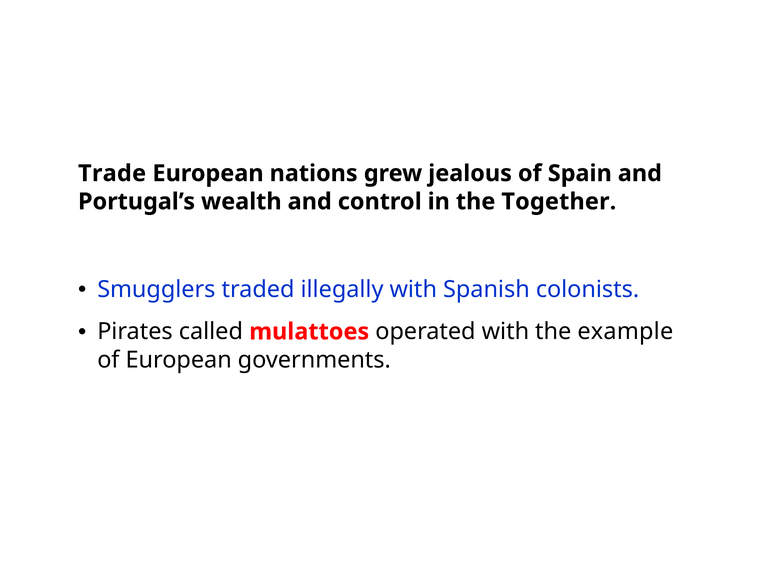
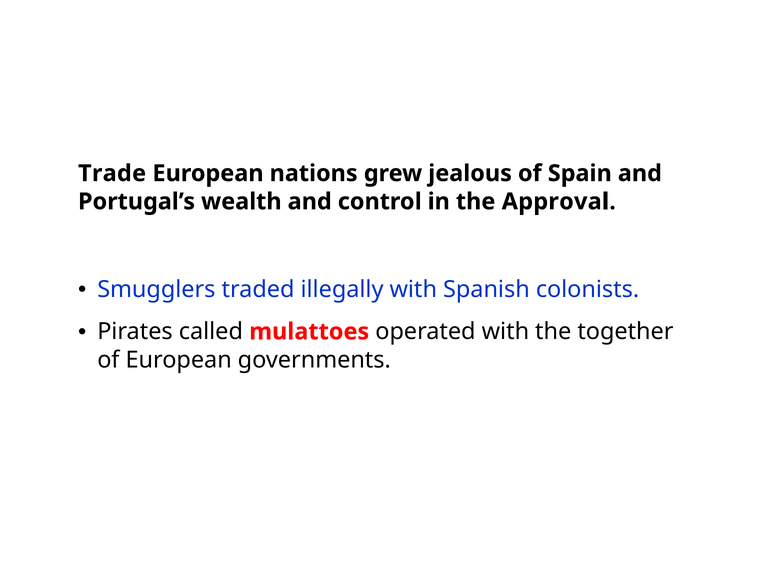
Together: Together -> Approval (559, 201)
example: example -> together (625, 332)
